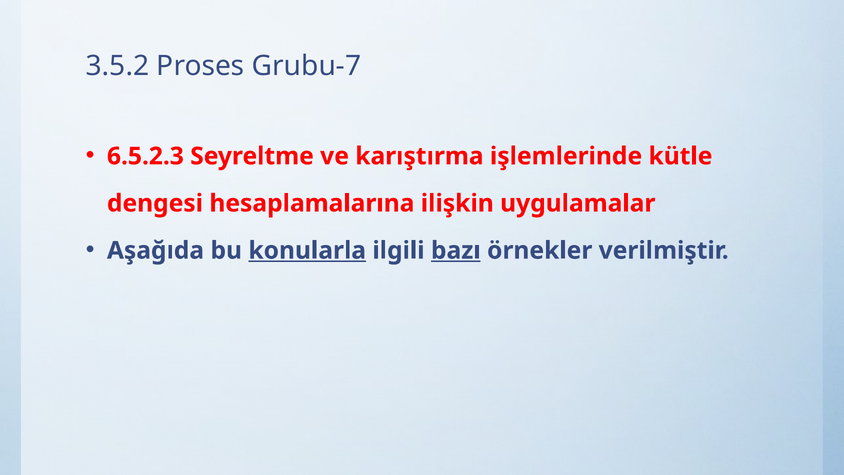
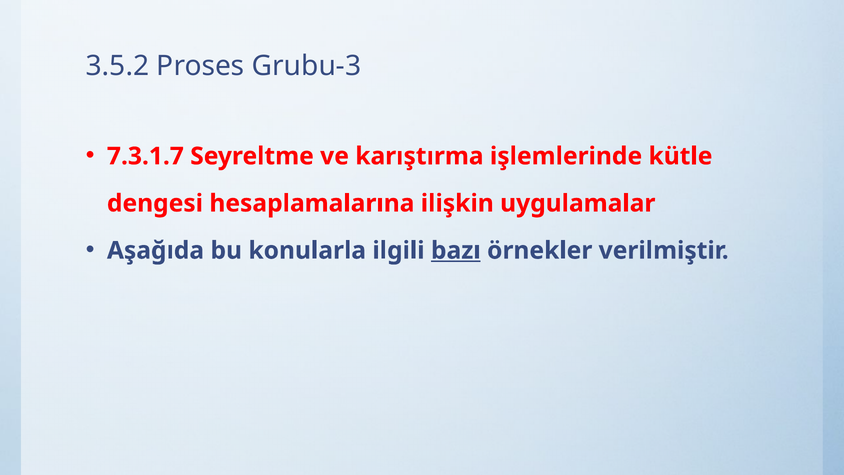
Grubu-7: Grubu-7 -> Grubu-3 (306, 66)
6.5.2.3: 6.5.2.3 -> 7.3.1.7 (145, 156)
konularla underline: present -> none (307, 250)
